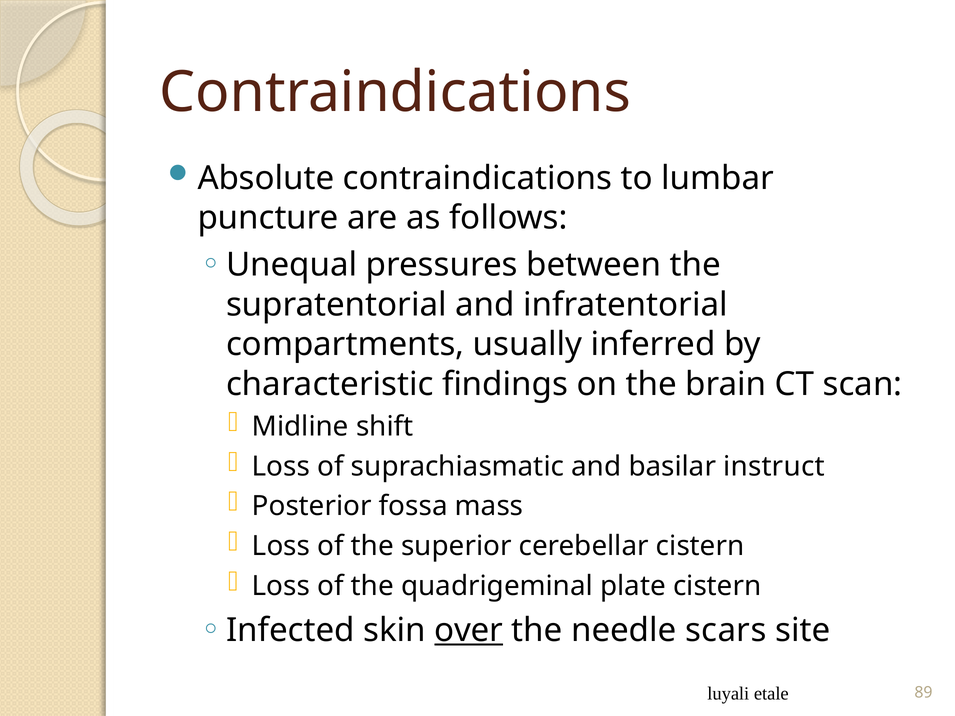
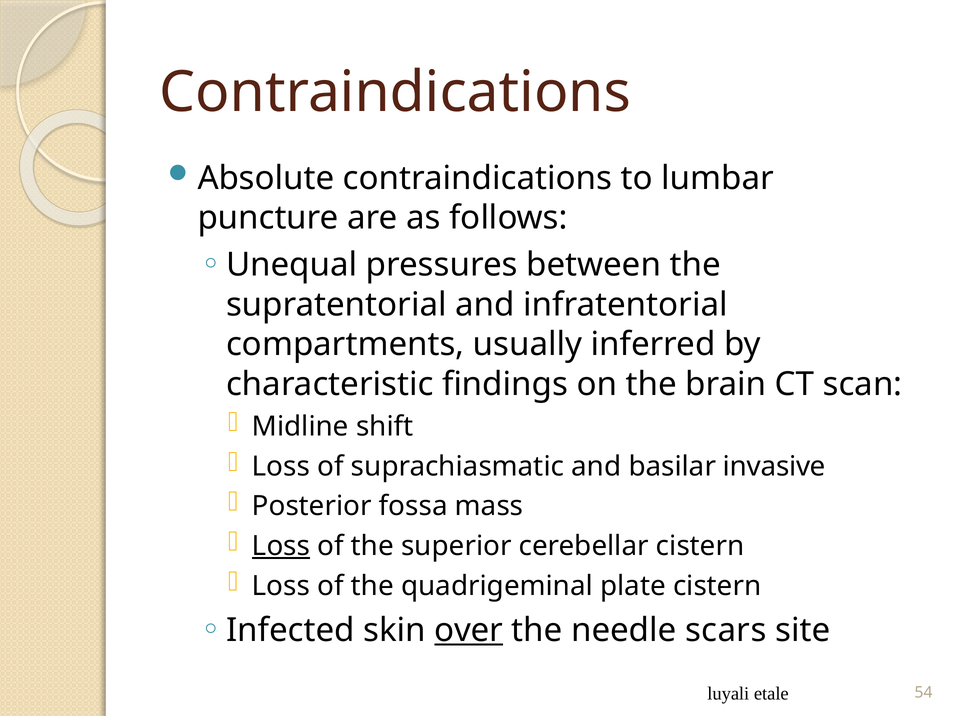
instruct: instruct -> invasive (774, 467)
Loss underline: none -> present (281, 546)
89: 89 -> 54 (923, 693)
